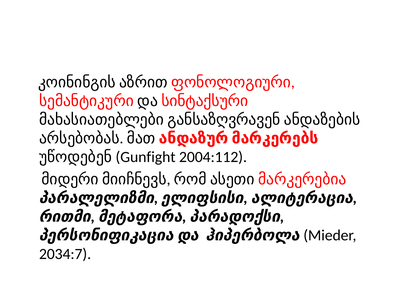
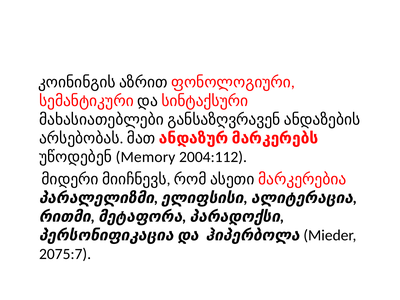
Gunfight: Gunfight -> Memory (145, 157)
2034:7: 2034:7 -> 2075:7 (65, 254)
